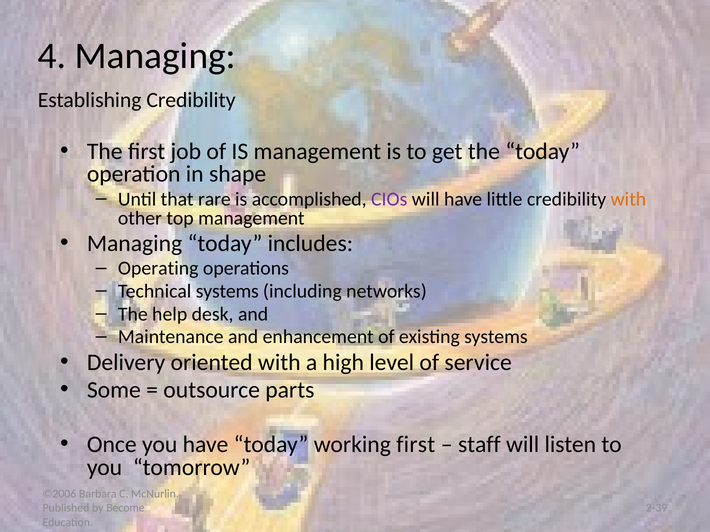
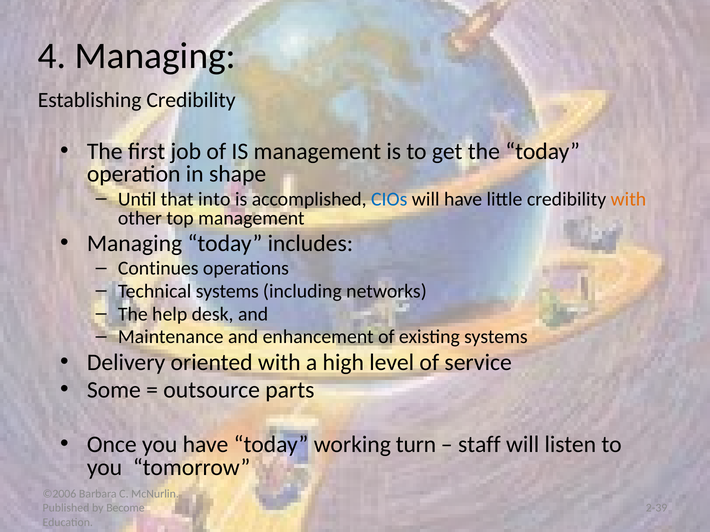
rare: rare -> into (214, 199)
CIOs colour: purple -> blue (389, 199)
Operating: Operating -> Continues (158, 269)
working first: first -> turn (416, 445)
